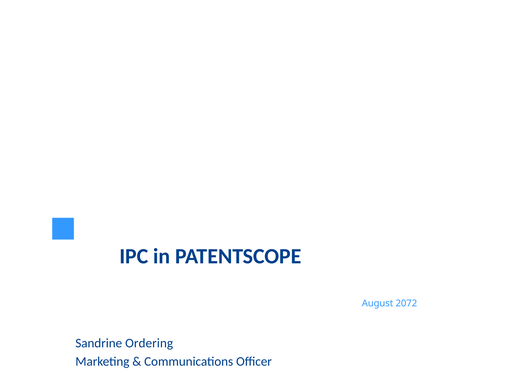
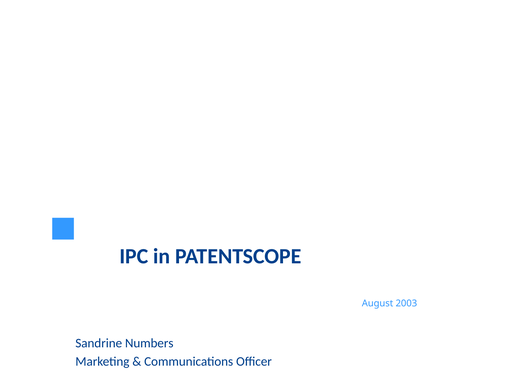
2072: 2072 -> 2003 (406, 303)
Ordering: Ordering -> Numbers (149, 343)
